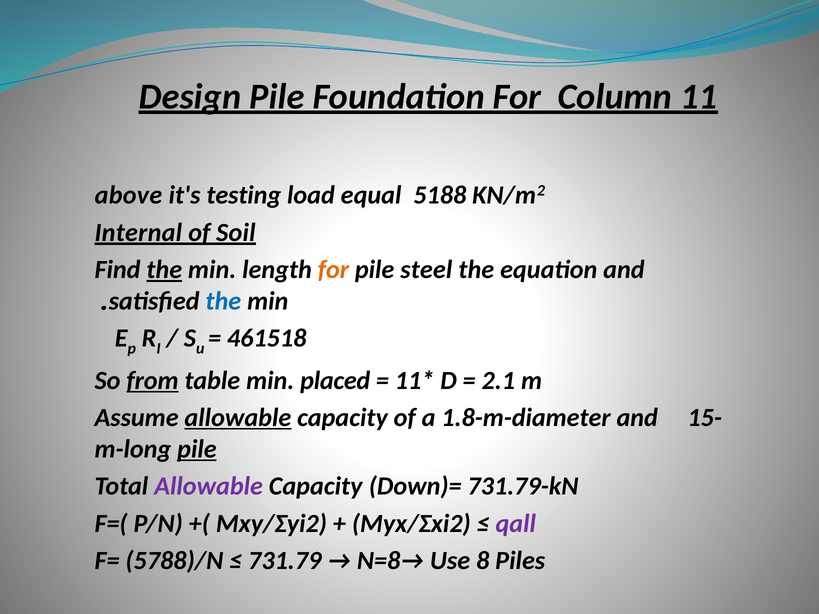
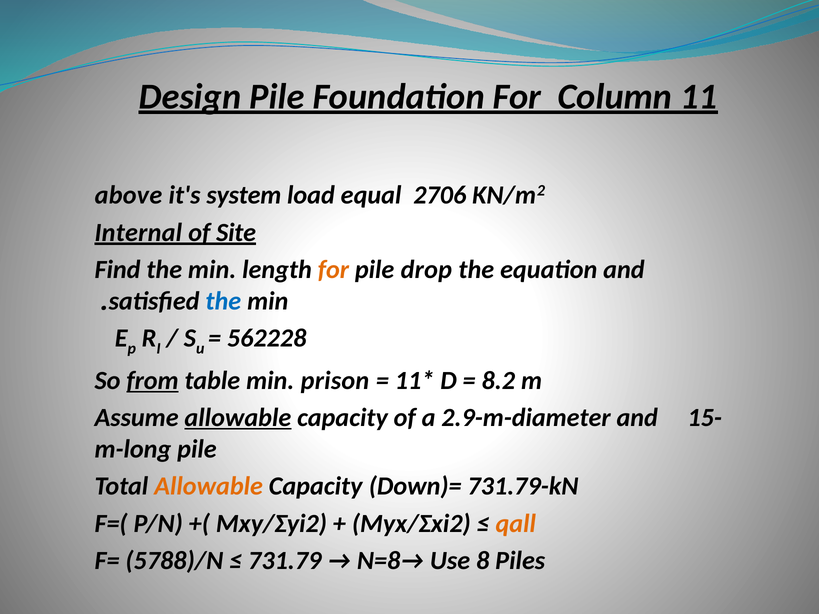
testing: testing -> system (244, 195)
5188: 5188 -> 2706 (440, 195)
Soil: Soil -> Site (236, 233)
the underline: present -> none (164, 270)
steel: steel -> drop (426, 270)
461518: 461518 -> 562228 (267, 339)
placed: placed -> prison (335, 381)
2.1: 2.1 -> 8.2 (498, 381)
1.8-m-diameter: 1.8-m-diameter -> 2.9-m-diameter (526, 418)
pile underline: present -> none (197, 449)
Allowable colour: purple -> orange (209, 487)
qall colour: purple -> orange (516, 524)
